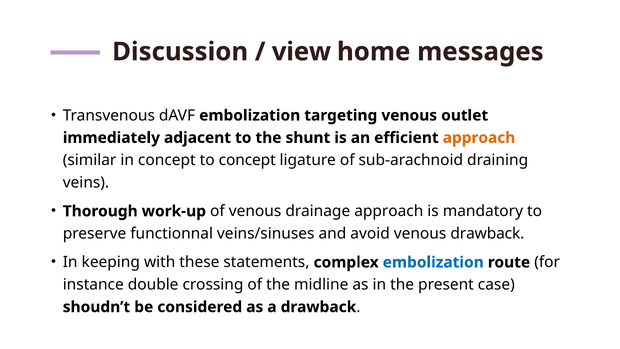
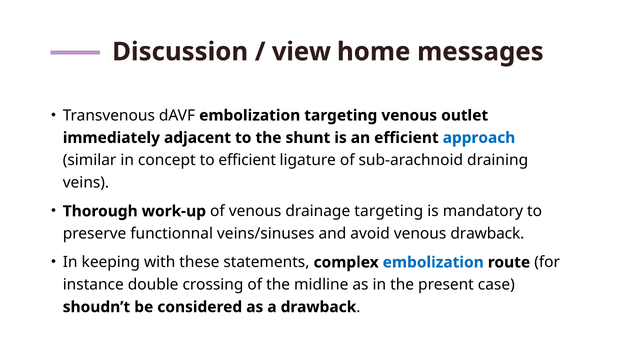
approach colour: orange -> blue (479, 138)
to concept: concept -> efficient (247, 160)
drainage approach: approach -> targeting (389, 211)
